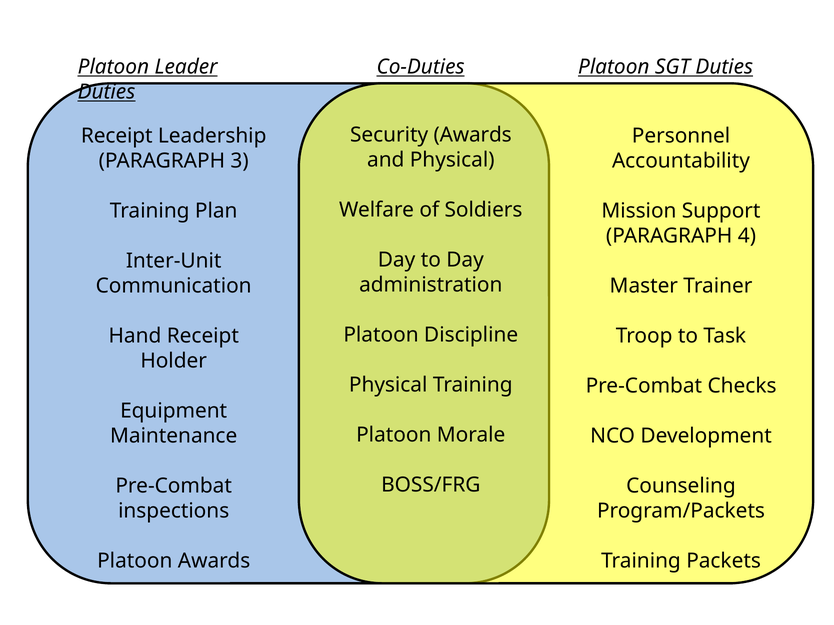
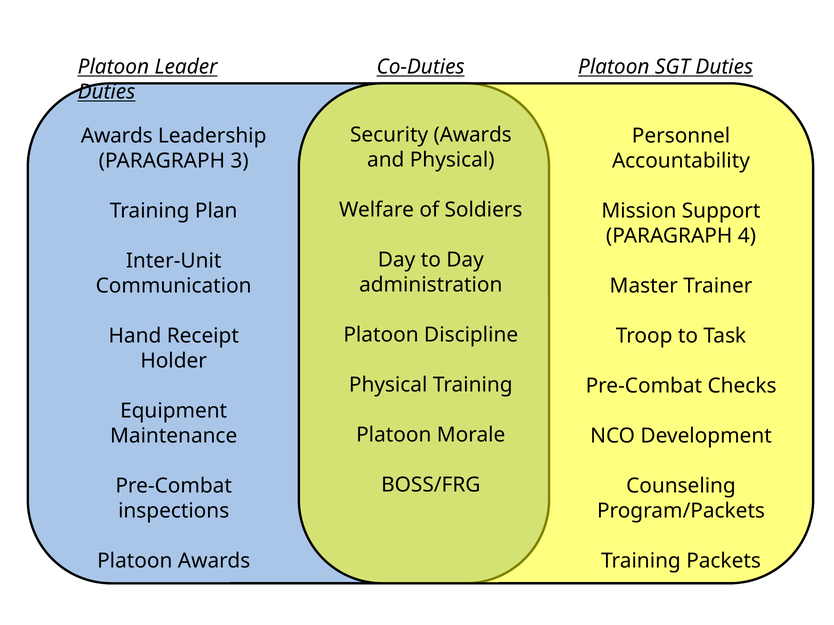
Receipt: Receipt -> Awards (117, 136)
